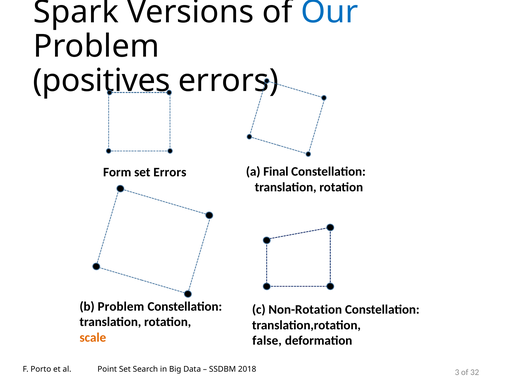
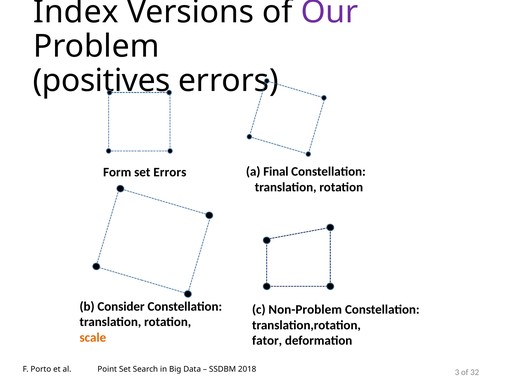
Spark: Spark -> Index (76, 12)
Our colour: blue -> purple (329, 12)
b Problem: Problem -> Consider (121, 306)
Non-Rotation: Non-Rotation -> Non-Problem (305, 309)
false: false -> fator (267, 341)
